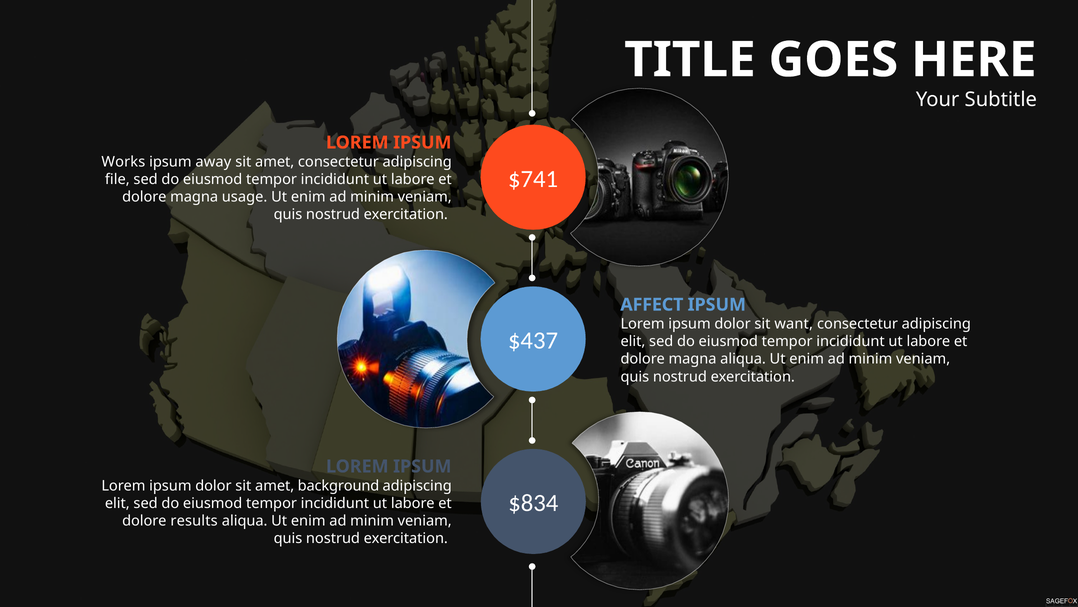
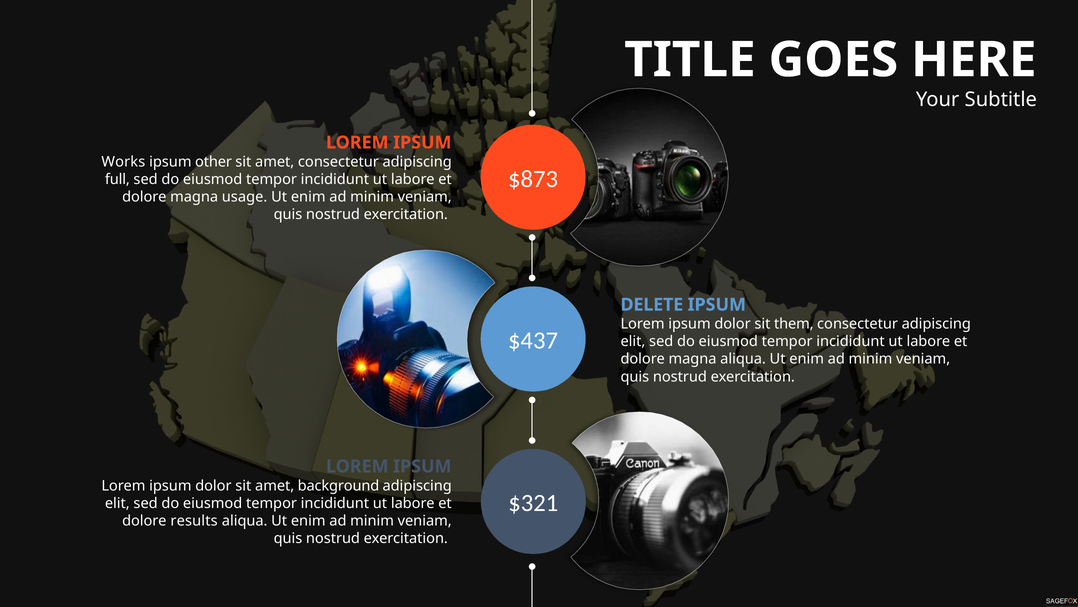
away: away -> other (214, 162)
$741: $741 -> $873 (533, 179)
file: file -> full (117, 179)
AFFECT: AFFECT -> DELETE (652, 304)
want: want -> them (794, 324)
$834: $834 -> $321 (533, 503)
